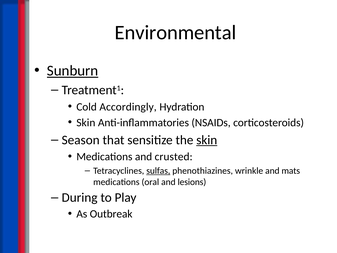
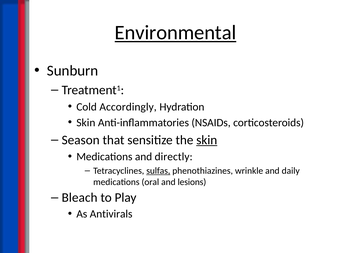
Environmental underline: none -> present (175, 33)
Sunburn underline: present -> none (73, 71)
crusted: crusted -> directly (174, 157)
mats: mats -> daily (291, 171)
During: During -> Bleach (80, 197)
Outbreak: Outbreak -> Antivirals (111, 214)
